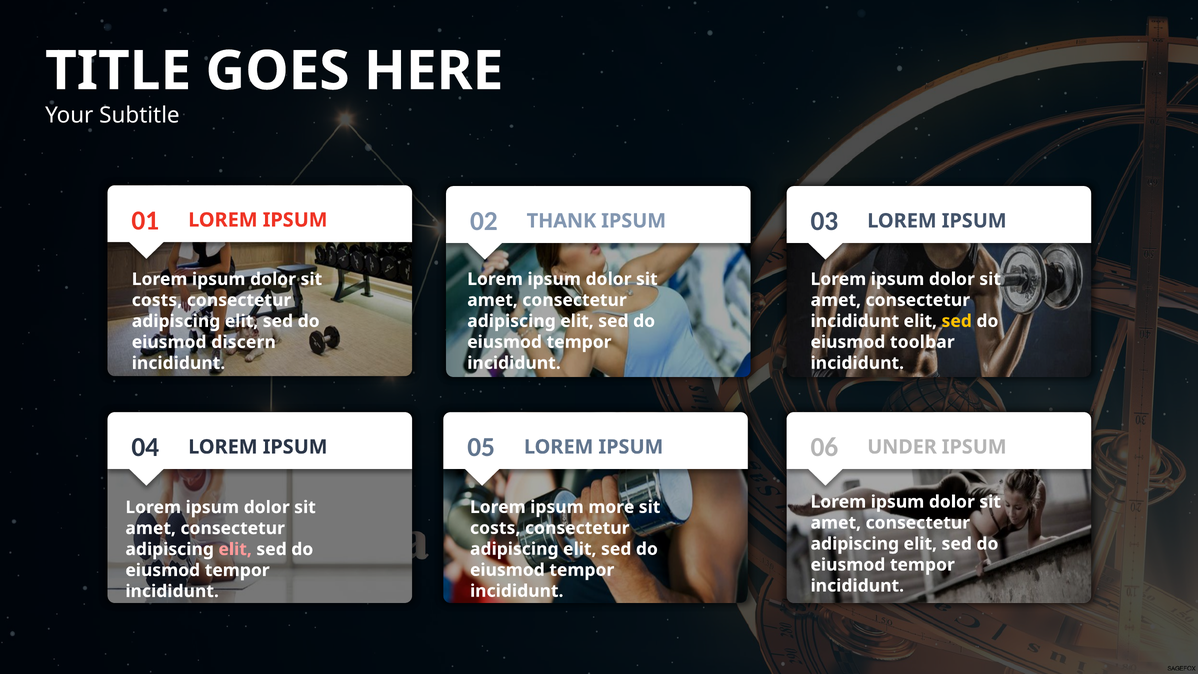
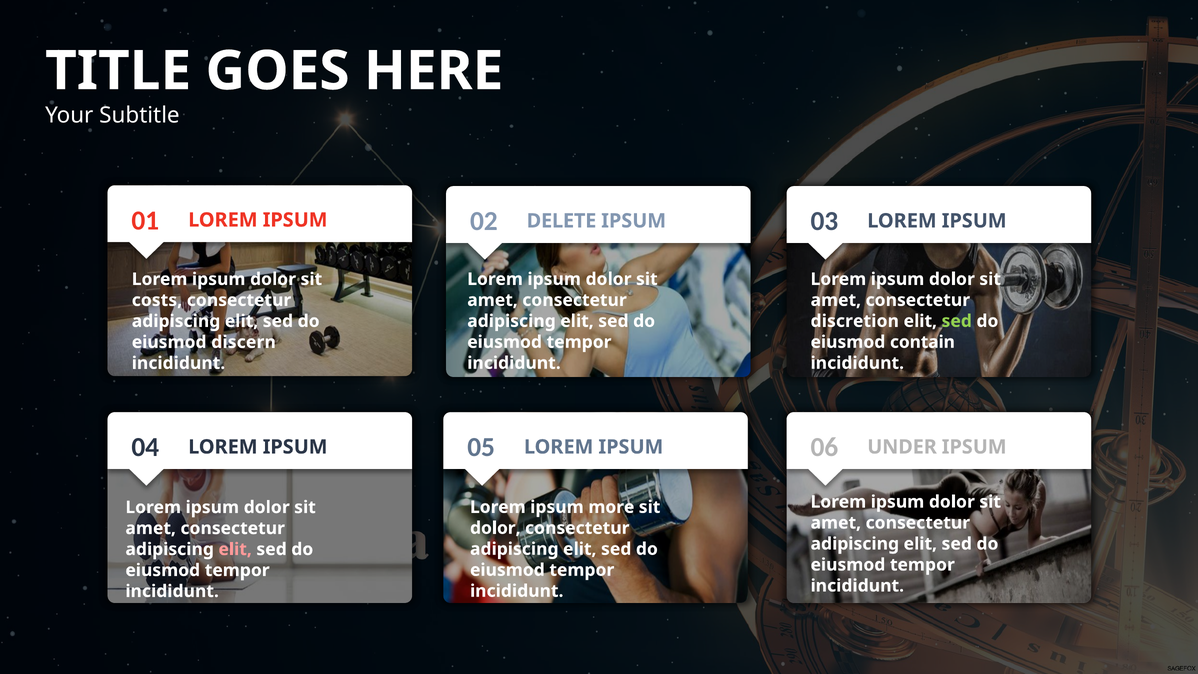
THANK: THANK -> DELETE (562, 221)
incididunt: incididunt -> discretion (855, 321)
sed colour: yellow -> light green (957, 321)
toolbar: toolbar -> contain (922, 342)
costs: costs -> dolor (495, 528)
